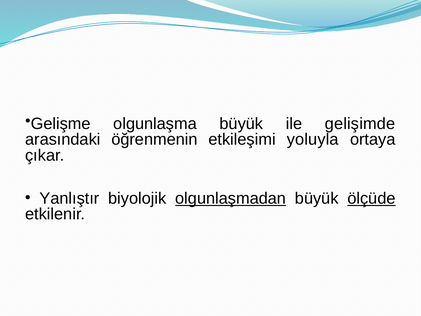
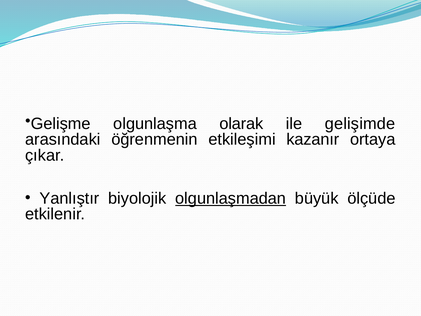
olgunlaşma büyük: büyük -> olarak (241, 124)
yoluyla: yoluyla -> kazanır (313, 139)
ölçüde underline: present -> none (372, 198)
